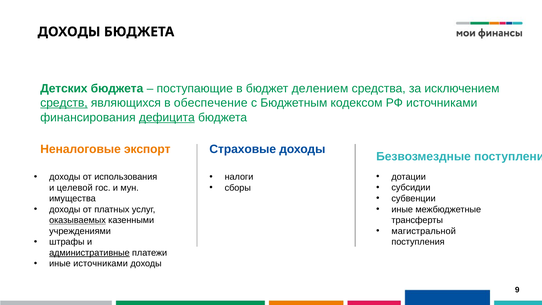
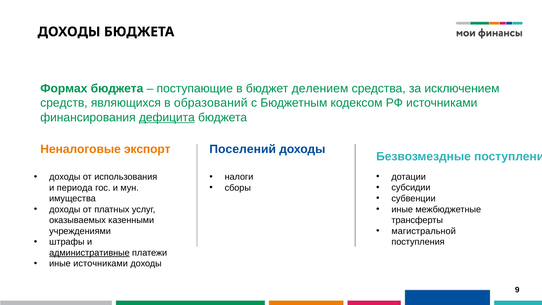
Детских: Детских -> Формах (64, 88)
средств underline: present -> none (64, 103)
обеспечение: обеспечение -> образований (211, 103)
Страховые: Страховые -> Поселений (243, 149)
целевой: целевой -> периода (75, 188)
оказываемых underline: present -> none (78, 220)
